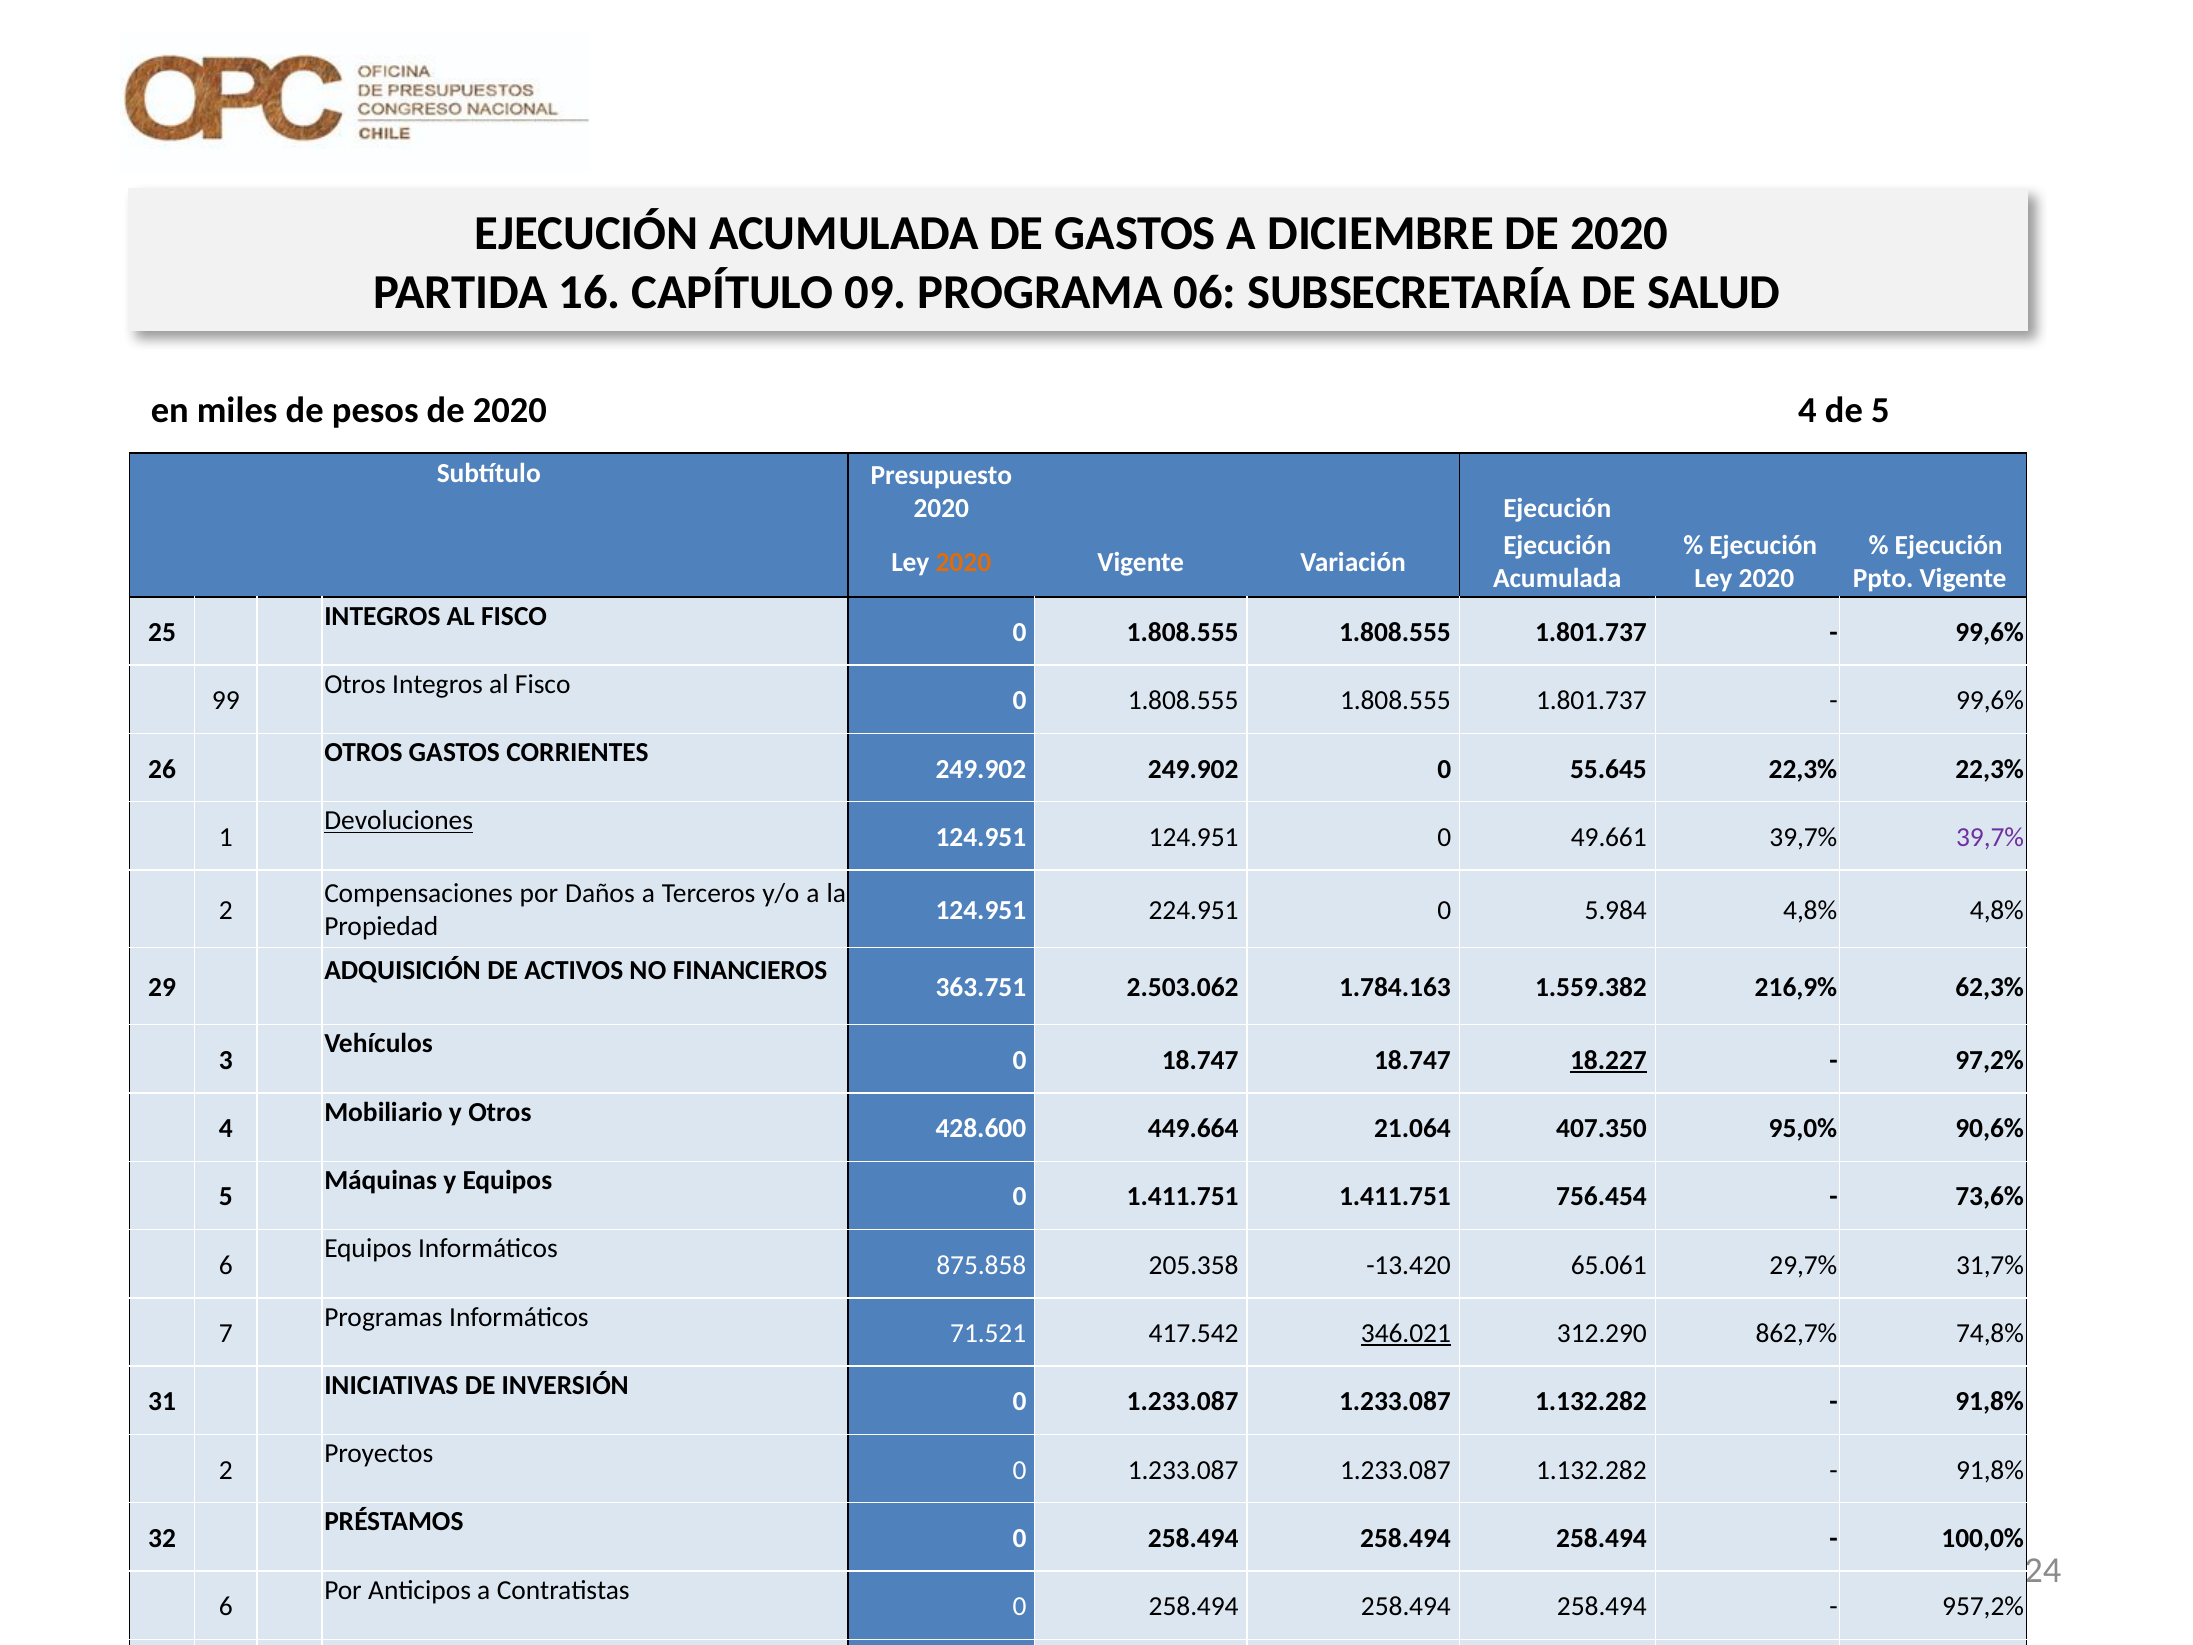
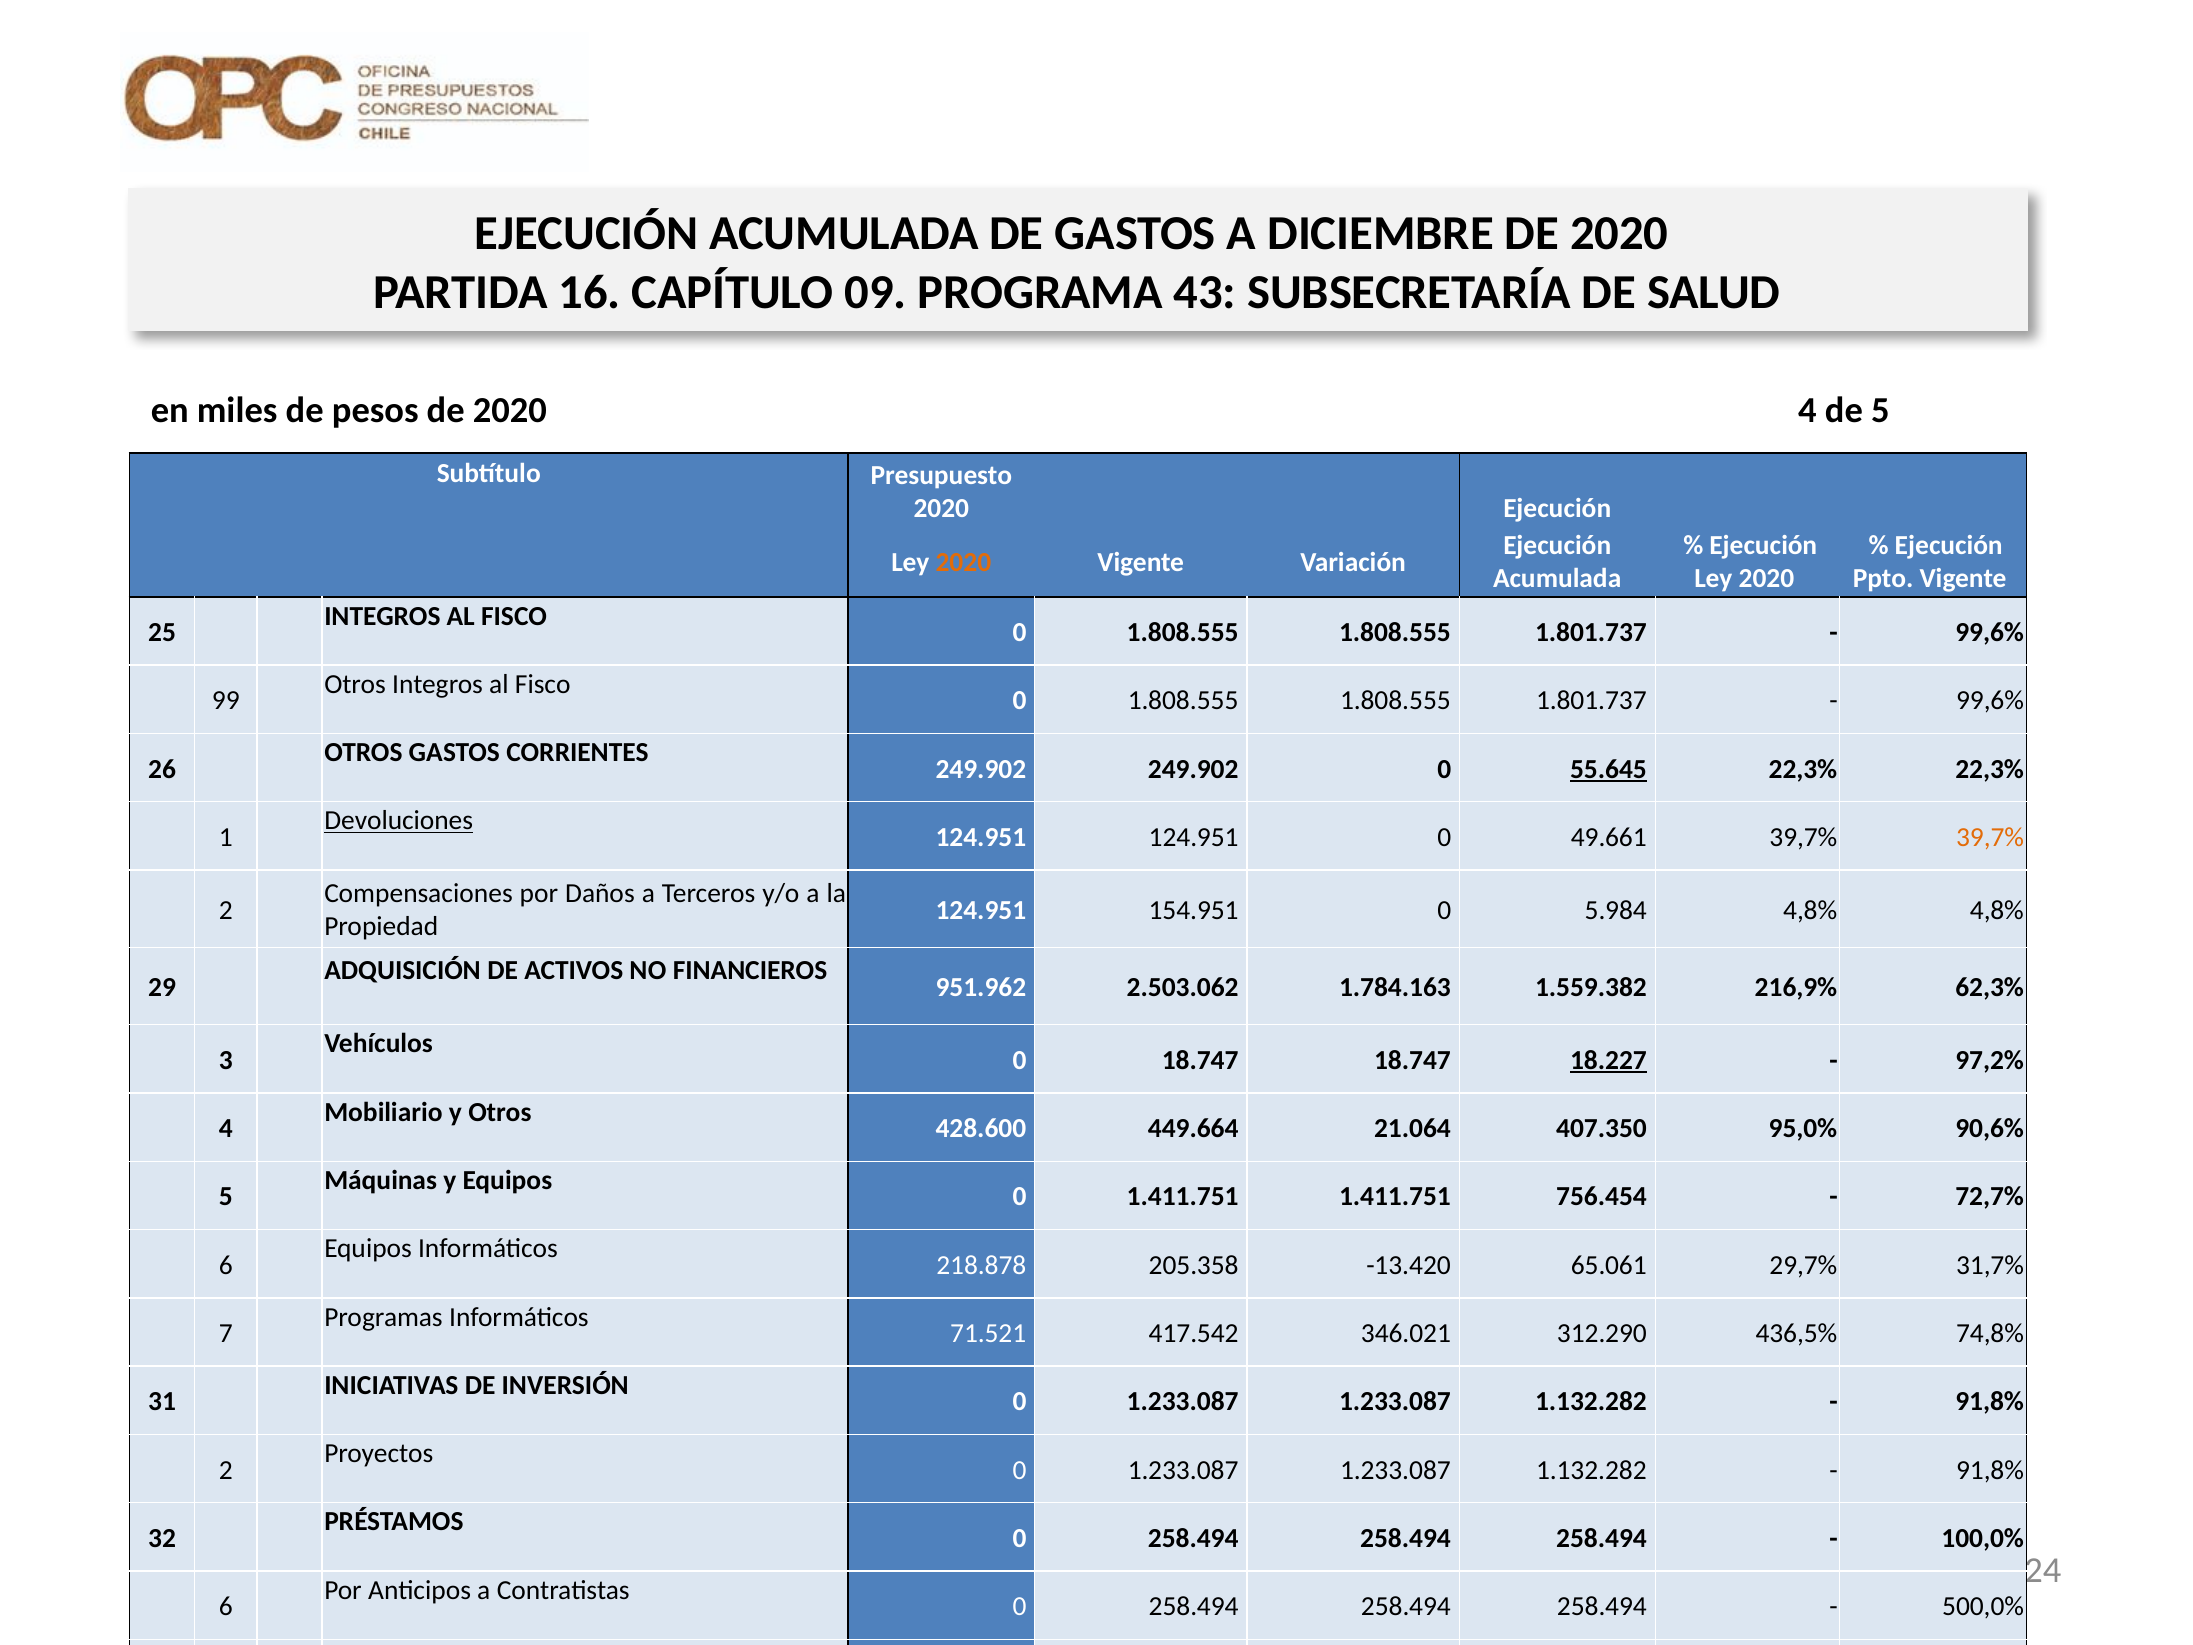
06: 06 -> 43 (1205, 292)
55.645 underline: none -> present (1608, 769)
39,7% colour: purple -> orange (1990, 837)
224.951: 224.951 -> 154.951 (1194, 910)
363.751: 363.751 -> 951.962 (981, 987)
73,6%: 73,6% -> 72,7% (1990, 1197)
875.858: 875.858 -> 218.878 (981, 1265)
346.021 underline: present -> none (1406, 1333)
862,7%: 862,7% -> 436,5% (1796, 1333)
957,2%: 957,2% -> 500,0% (1983, 1606)
